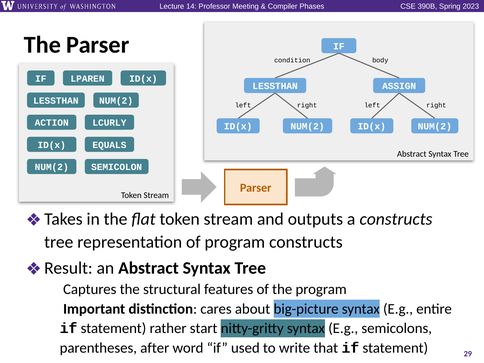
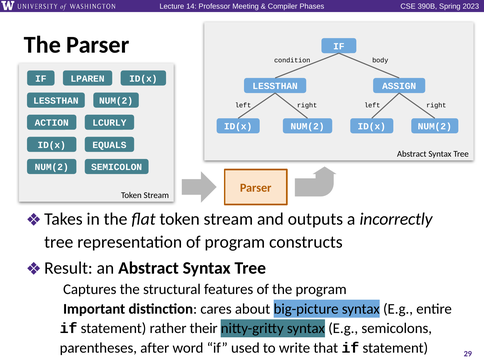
a constructs: constructs -> incorrectly (396, 219)
start: start -> their (204, 328)
